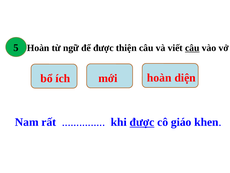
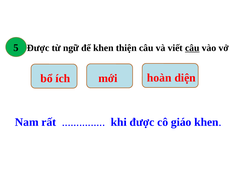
5 Hoàn: Hoàn -> Được (38, 48)
để được: được -> khen (103, 48)
được underline: present -> none (142, 122)
